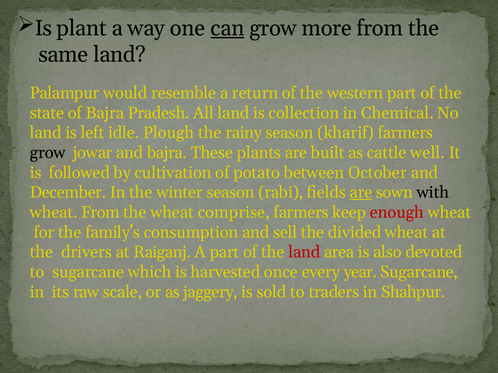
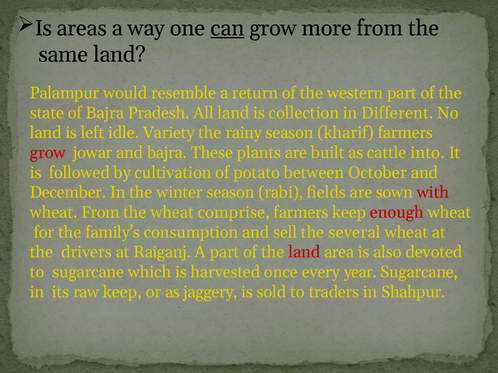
plant: plant -> areas (82, 28)
Chemical: Chemical -> Different (397, 113)
Plough: Plough -> Variety (169, 133)
grow colour: black -> red (48, 153)
well: well -> into (428, 153)
are underline: present -> none (361, 193)
with colour: black -> red (433, 193)
divided: divided -> several (355, 233)
raw scale: scale -> keep (122, 292)
